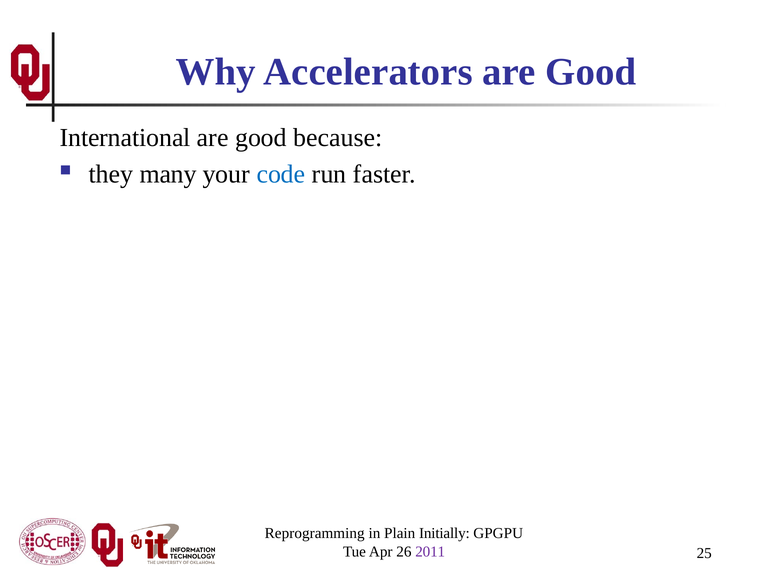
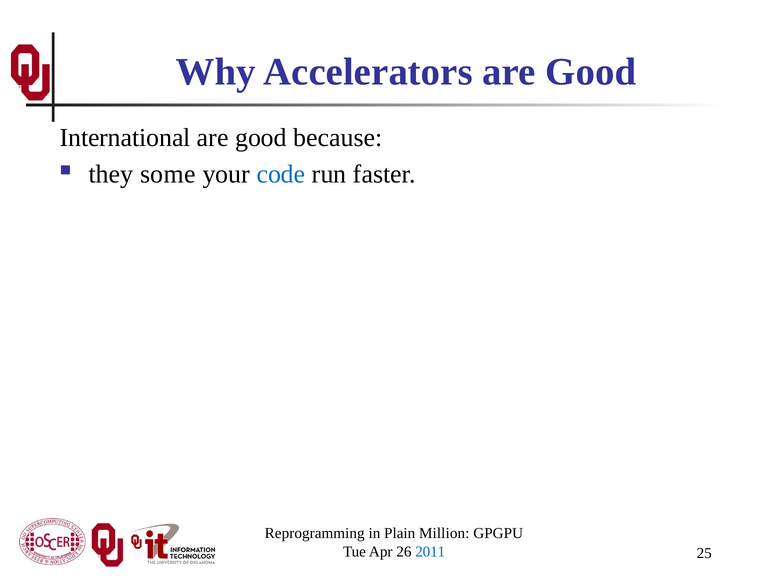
many: many -> some (168, 174)
Initially: Initially -> Million (444, 534)
2011 colour: purple -> blue (430, 552)
